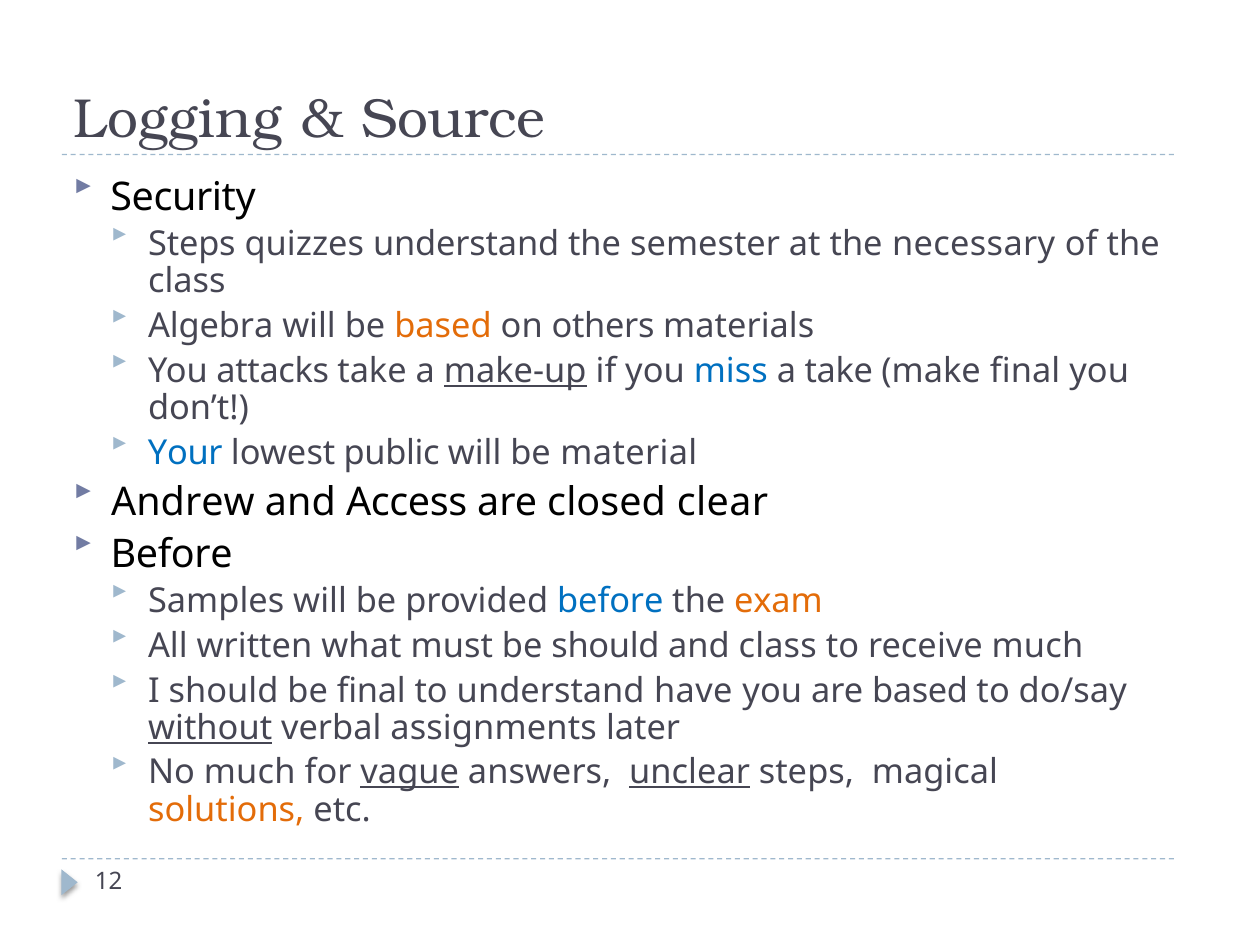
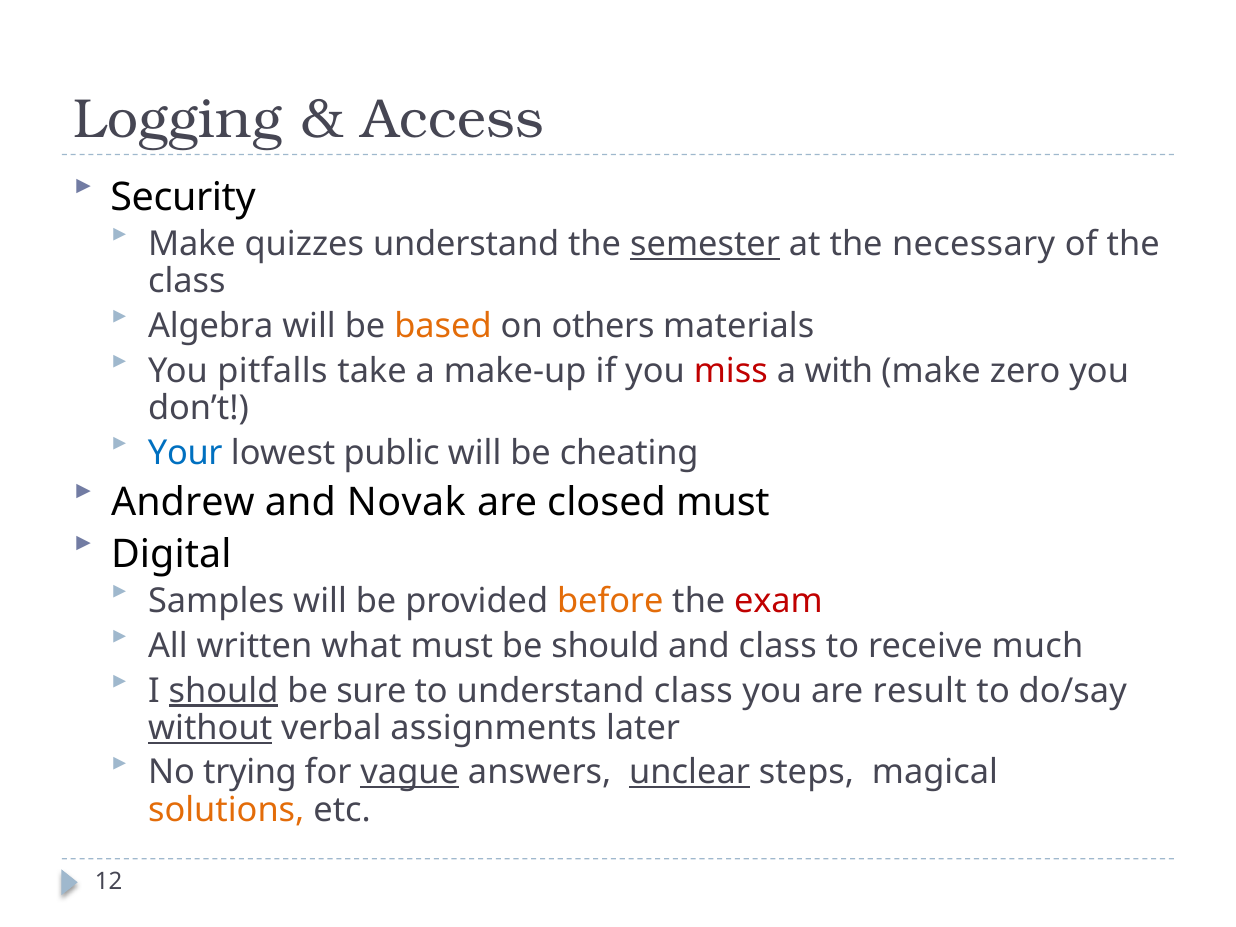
Source: Source -> Access (453, 119)
Steps: Steps -> Make (192, 244)
semester underline: none -> present (705, 244)
attacks: attacks -> pitfalls (272, 371)
make-up underline: present -> none (515, 371)
miss colour: blue -> red (731, 371)
a take: take -> with (839, 371)
make final: final -> zero (1025, 371)
material: material -> cheating (629, 453)
Access: Access -> Novak (406, 502)
closed clear: clear -> must (723, 502)
Before: Before -> Digital (171, 554)
before colour: blue -> orange (610, 601)
exam colour: orange -> red (778, 601)
should underline: none -> present (224, 691)
be final: final -> sure (371, 691)
understand have: have -> class (693, 691)
are based: based -> result (920, 691)
No much: much -> trying (250, 773)
